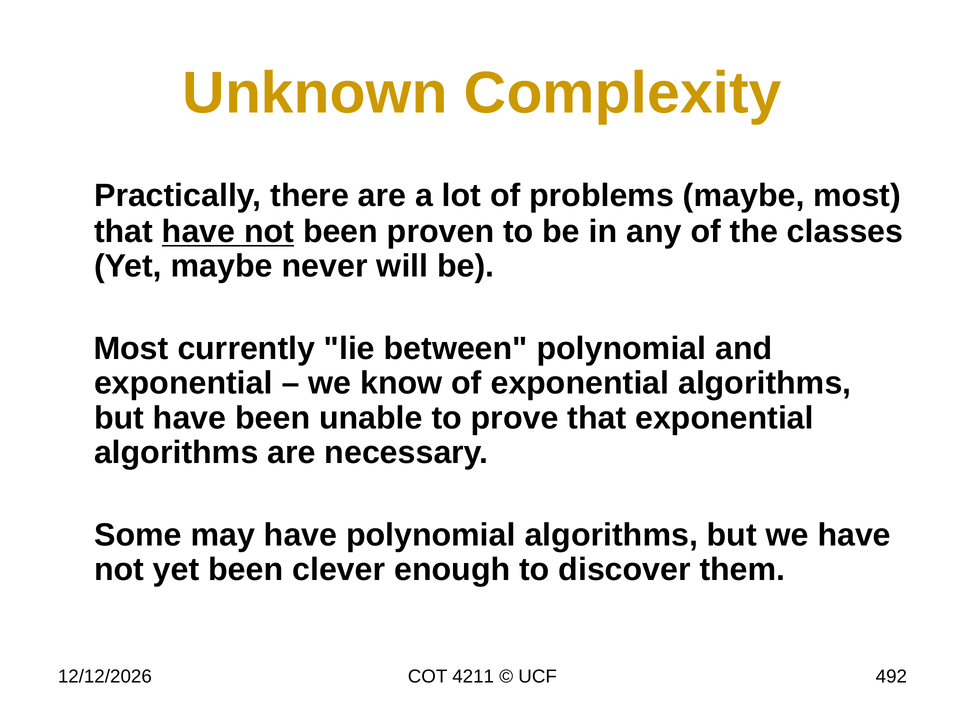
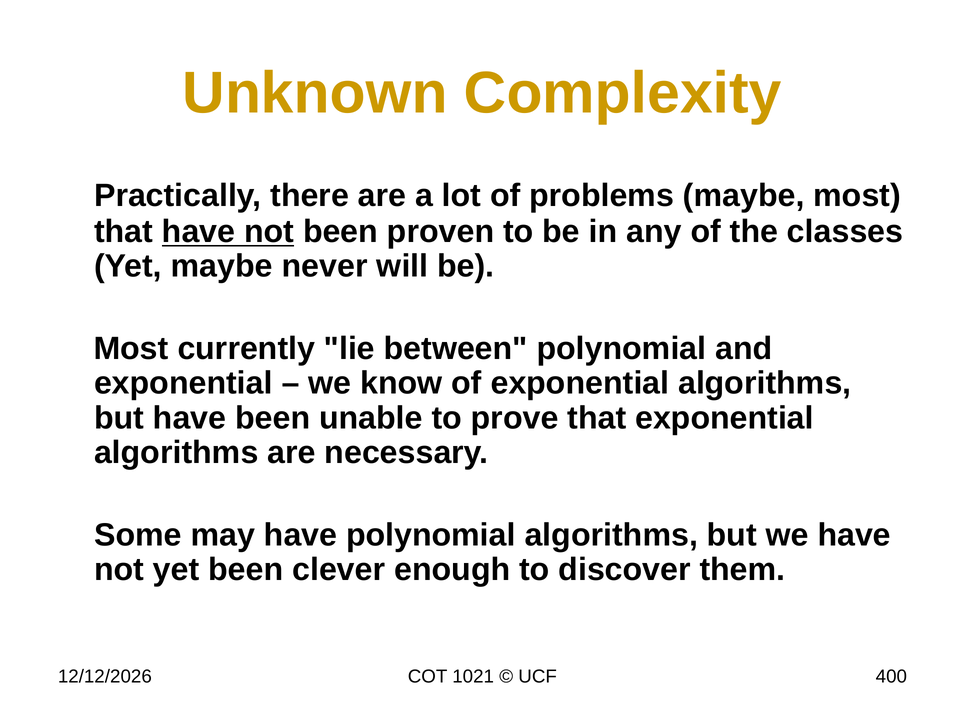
4211: 4211 -> 1021 (473, 676)
492: 492 -> 400 (891, 676)
